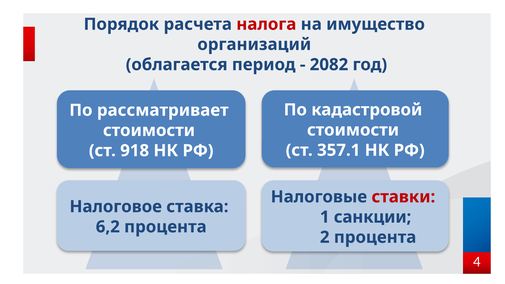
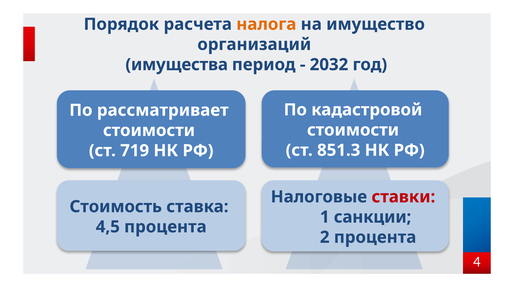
налога colour: red -> orange (266, 24)
облагается: облагается -> имущества (177, 65)
2082: 2082 -> 2032 (329, 65)
357.1: 357.1 -> 851.3 (339, 150)
918: 918 -> 719 (135, 151)
Налоговое: Налоговое -> Стоимость (116, 207)
6,2: 6,2 -> 4,5 (108, 227)
